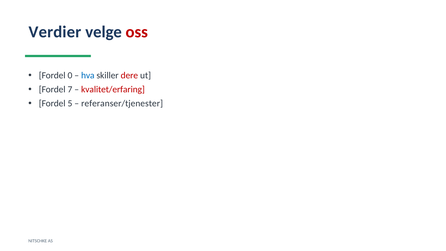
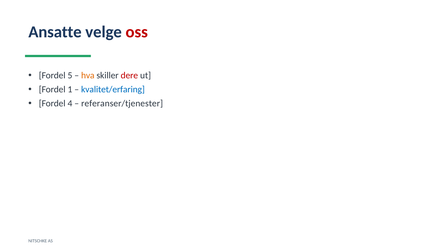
Verdier: Verdier -> Ansatte (55, 32)
0: 0 -> 5 (70, 76)
hva colour: blue -> orange (88, 76)
7: 7 -> 1 (70, 89)
kvalitet/erfaring colour: red -> blue (113, 89)
5: 5 -> 4 (70, 103)
